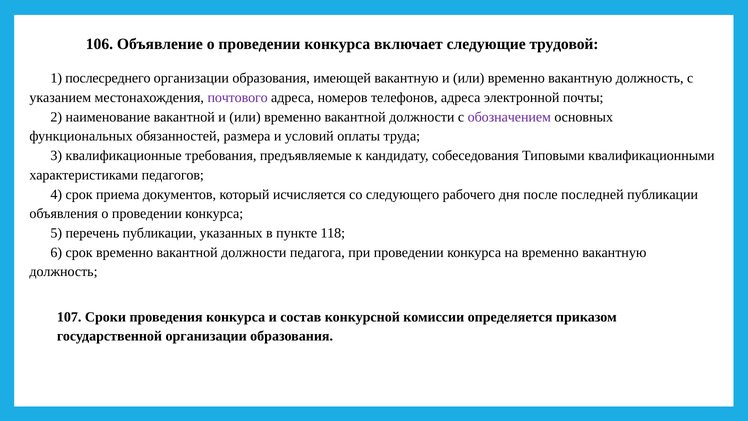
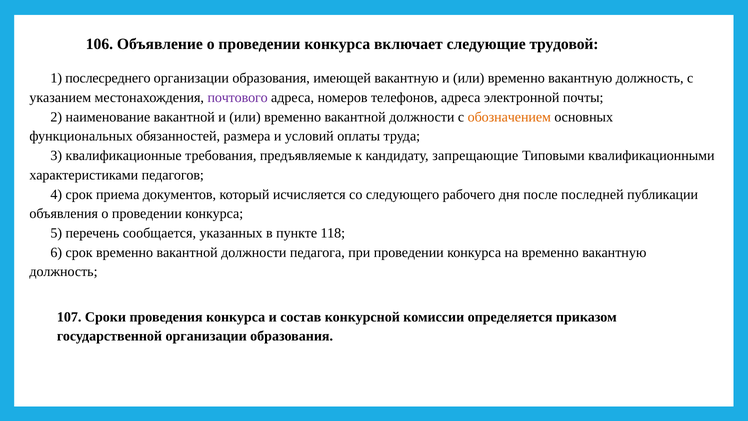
обозначением colour: purple -> orange (509, 117)
собеседования: собеседования -> запрещающие (475, 156)
перечень публикации: публикации -> сообщается (159, 233)
